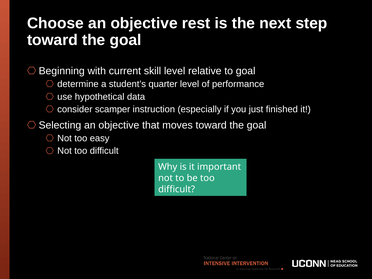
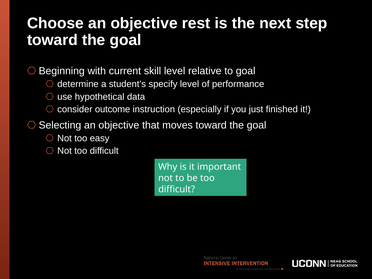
quarter: quarter -> specify (163, 84)
scamper: scamper -> outcome (113, 109)
